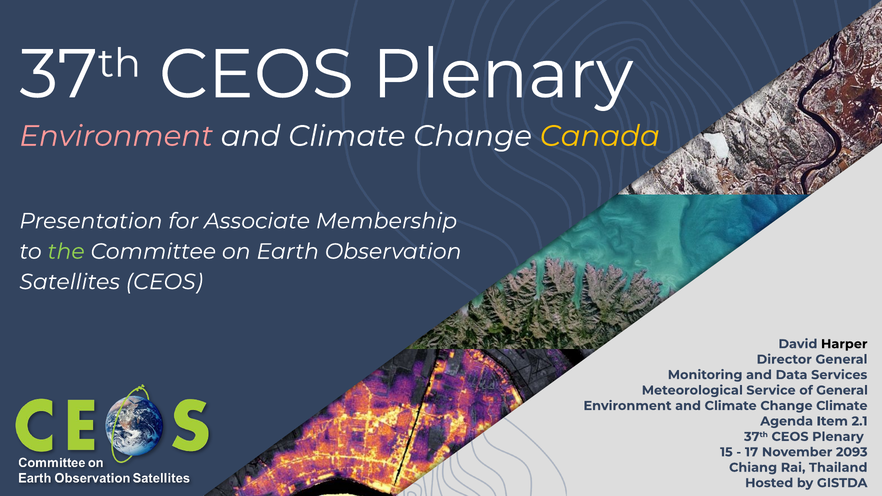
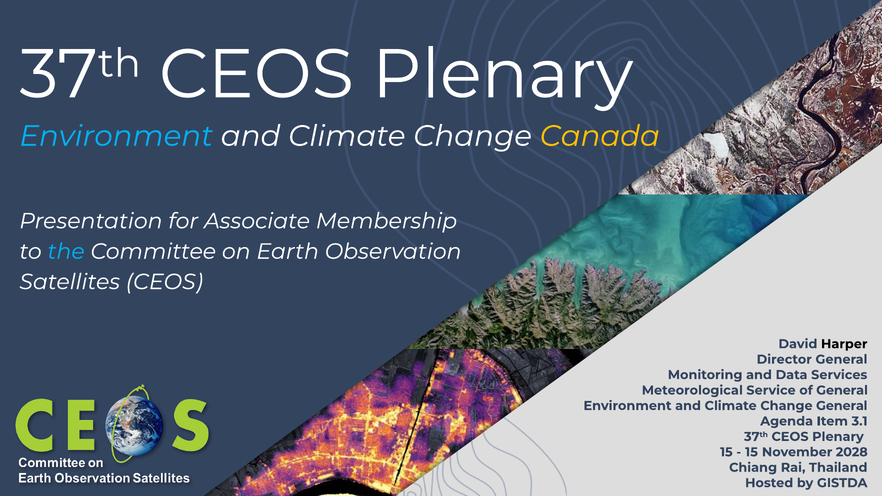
Environment colour: pink -> light blue (116, 136)
the colour: light green -> light blue (66, 252)
Change Climate: Climate -> General (842, 406)
2.1: 2.1 -> 3.1 (860, 421)
17: 17 -> 15 (752, 452)
2093: 2093 -> 2028 (852, 452)
